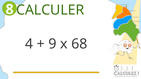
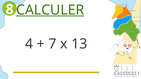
CALCULER underline: none -> present (50, 10)
9: 9 -> 7 (52, 44)
68: 68 -> 13 (79, 44)
